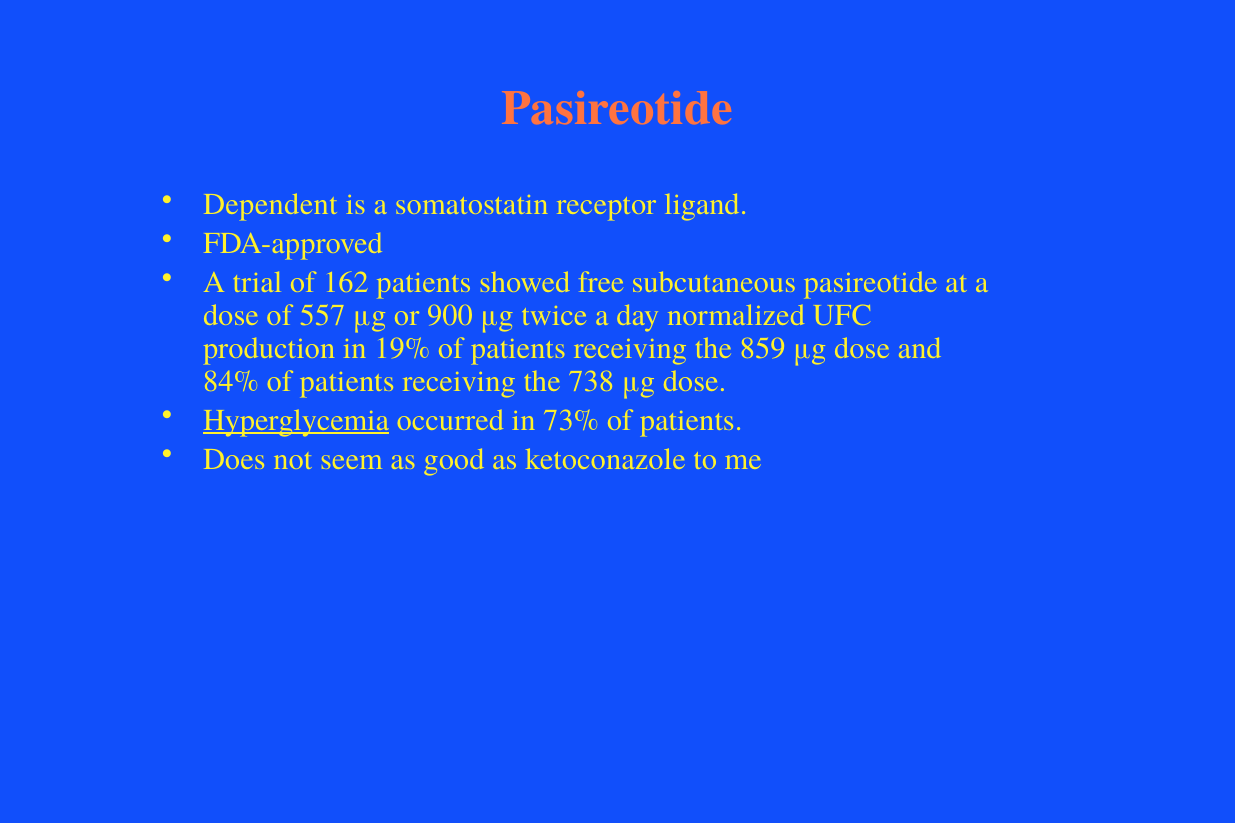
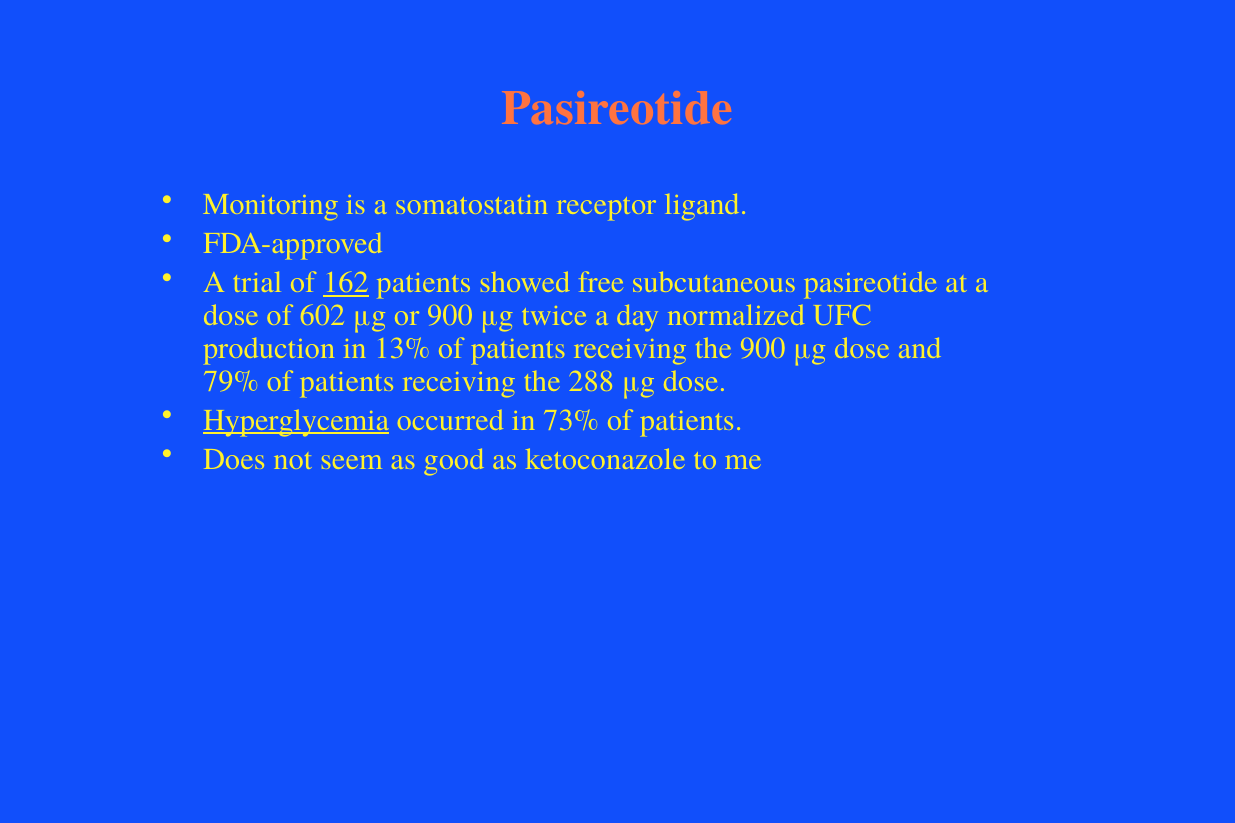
Dependent: Dependent -> Monitoring (271, 205)
162 underline: none -> present (346, 283)
557: 557 -> 602 (322, 316)
19%: 19% -> 13% (402, 348)
the 859: 859 -> 900 (763, 348)
84%: 84% -> 79% (231, 381)
738: 738 -> 288 (591, 381)
